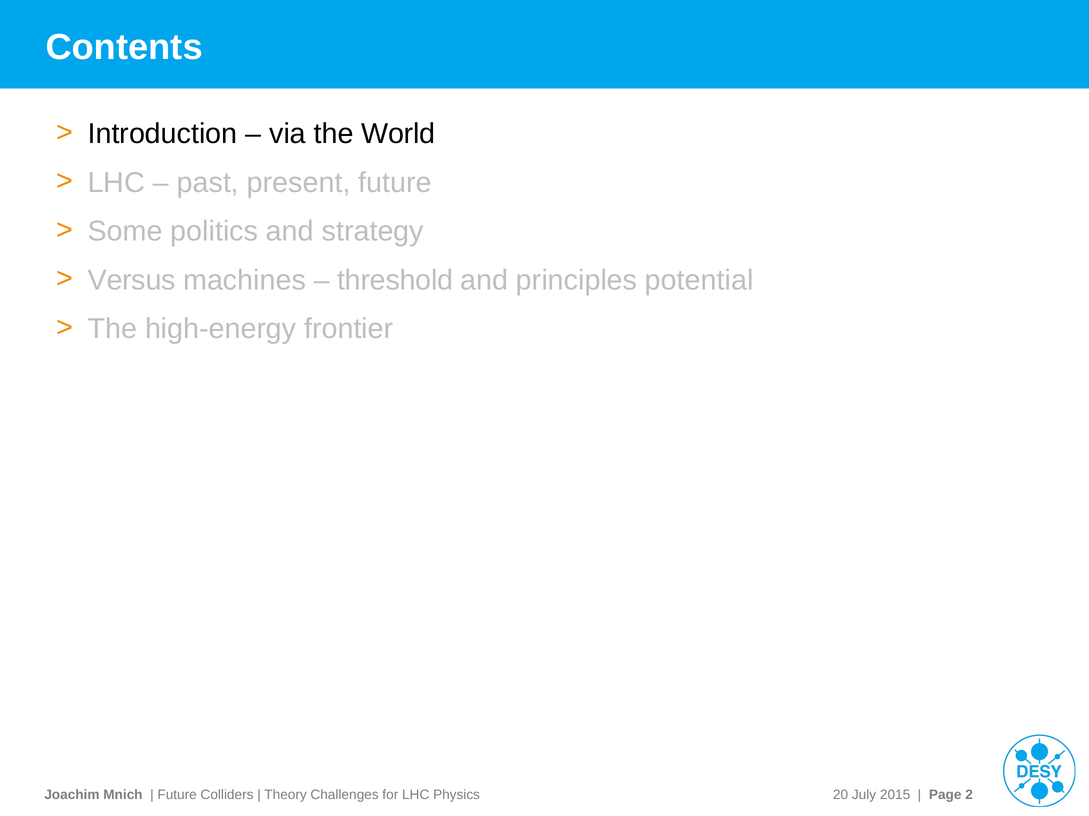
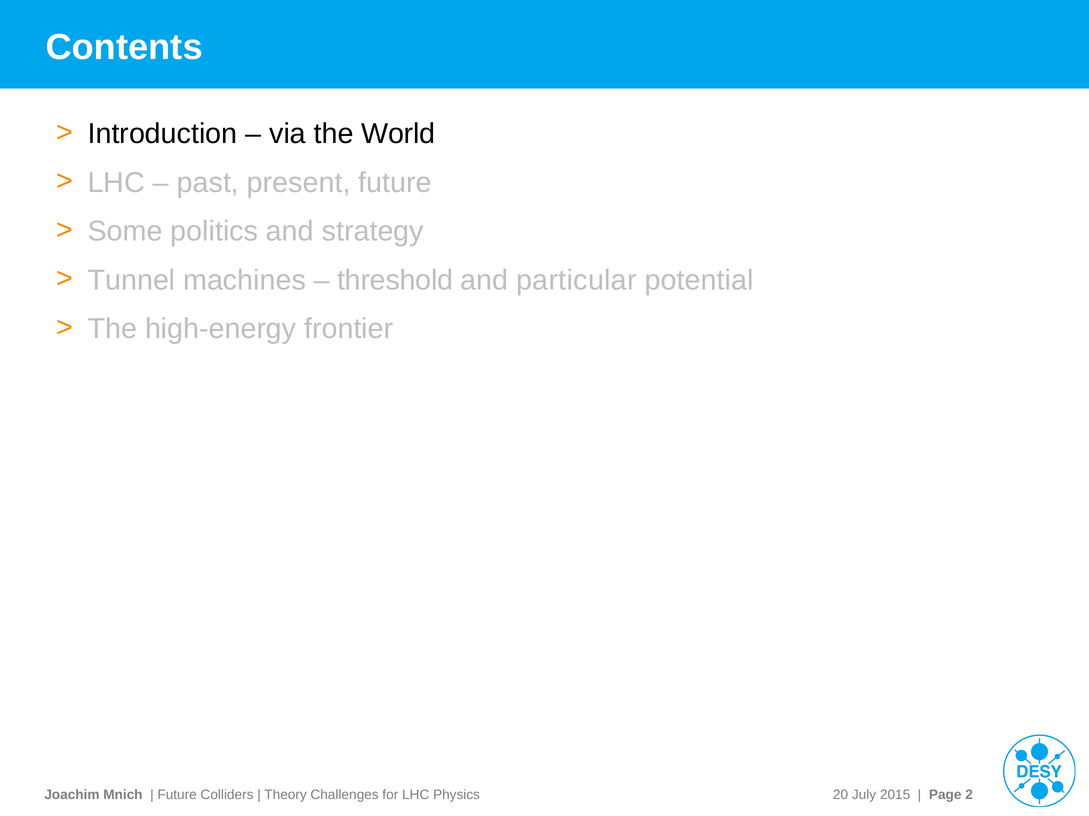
Versus: Versus -> Tunnel (132, 280)
principles: principles -> particular (576, 280)
